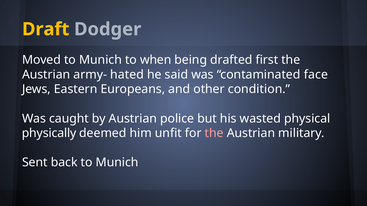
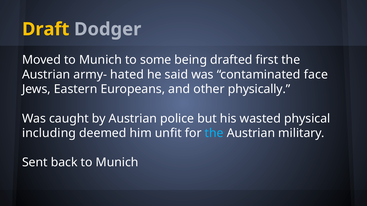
when: when -> some (156, 60)
condition: condition -> physically (259, 89)
physically: physically -> including (49, 133)
the colour: pink -> light blue (214, 133)
